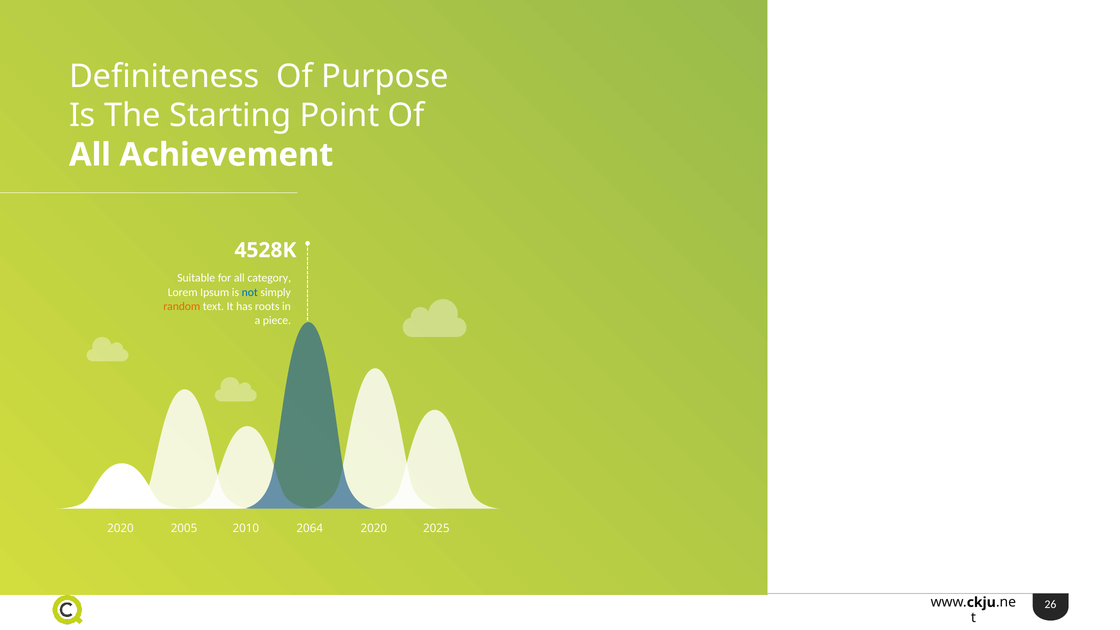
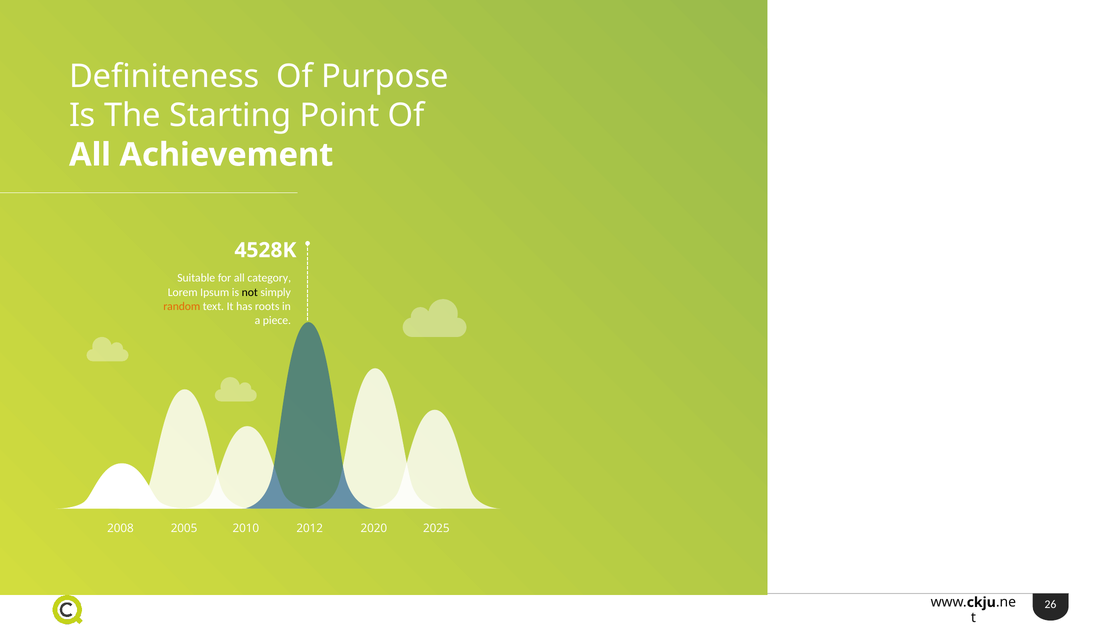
not colour: blue -> black (250, 292)
2020: 2020 -> 2008 (120, 528)
2064: 2064 -> 2012 (310, 528)
